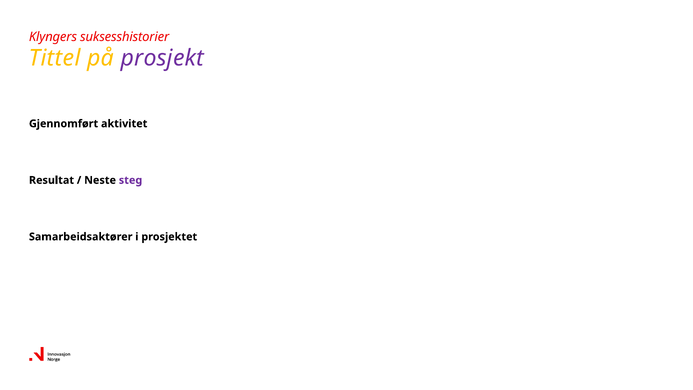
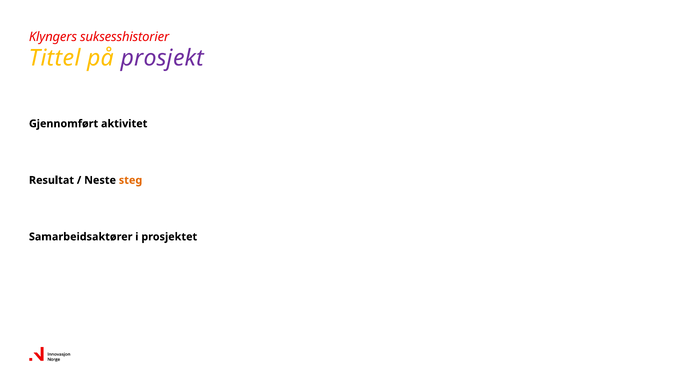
steg colour: purple -> orange (130, 180)
